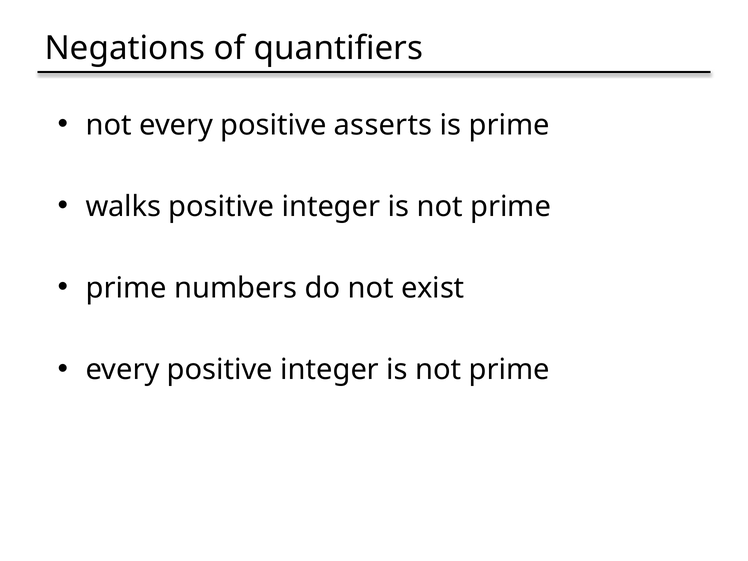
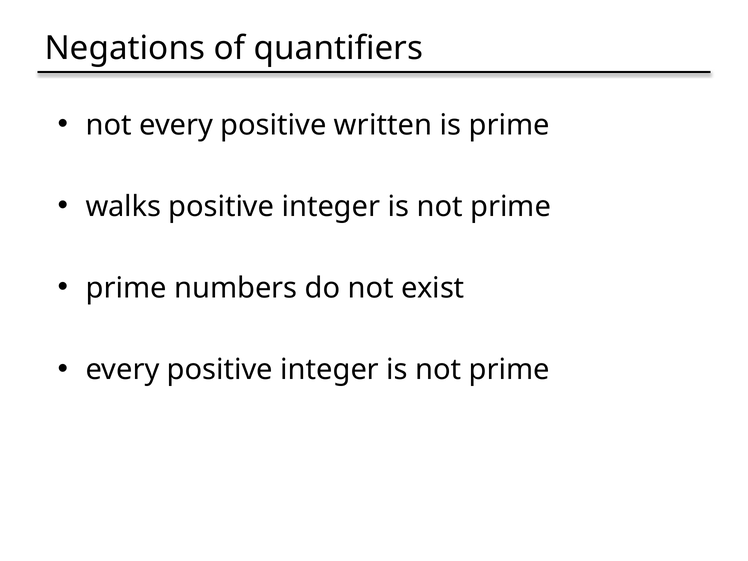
asserts: asserts -> written (383, 125)
